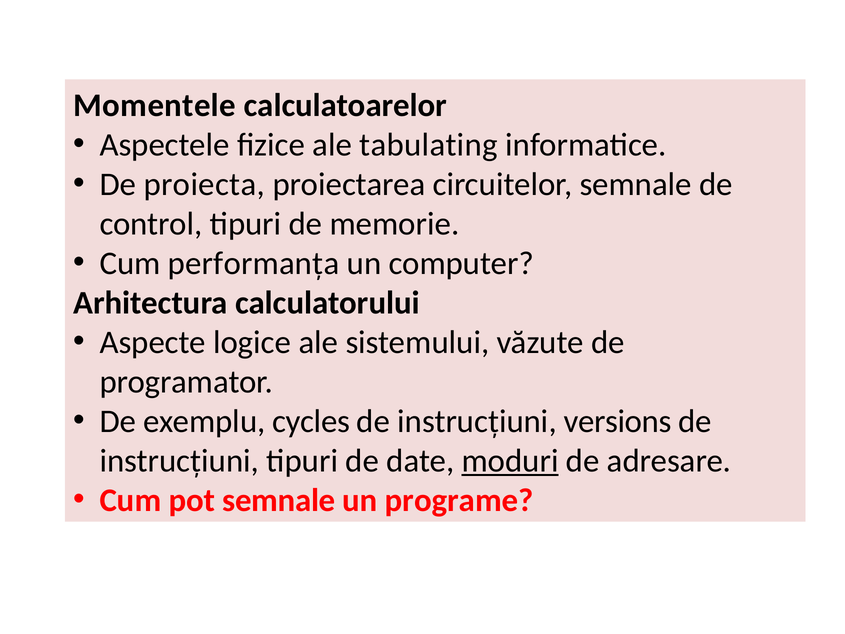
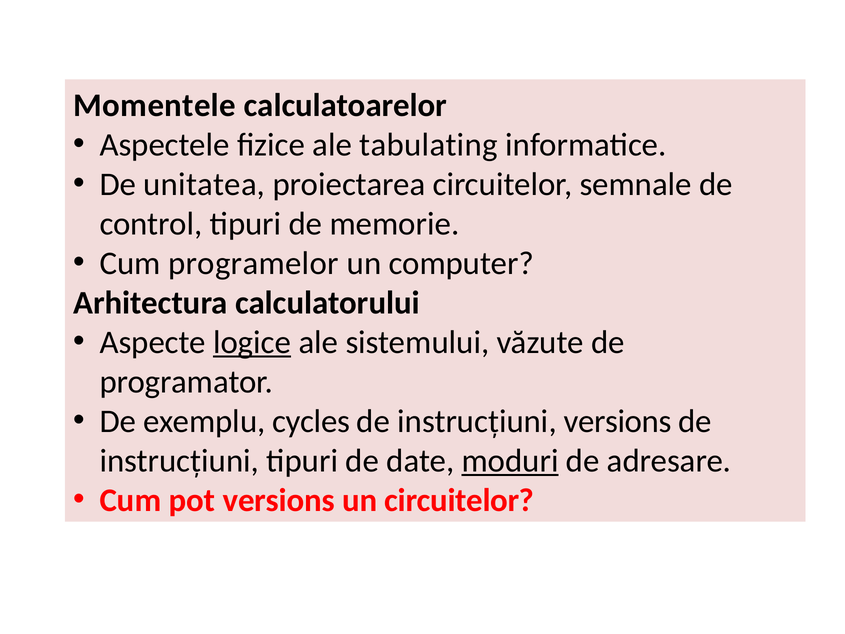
proiecta: proiecta -> unitatea (204, 184)
performanța: performanța -> programelor (254, 263)
logice underline: none -> present (252, 342)
pot semnale: semnale -> versions (279, 500)
un programe: programe -> circuitelor (459, 500)
